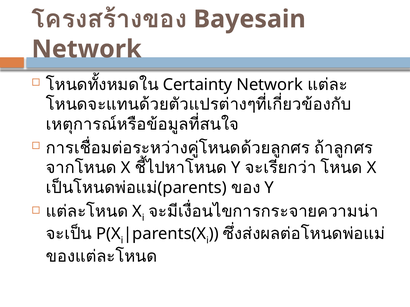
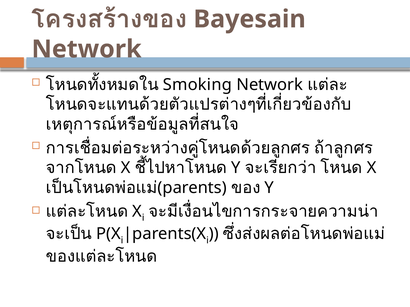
Certainty: Certainty -> Smoking (197, 85)
